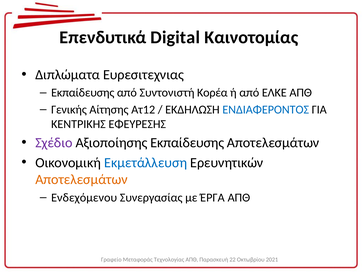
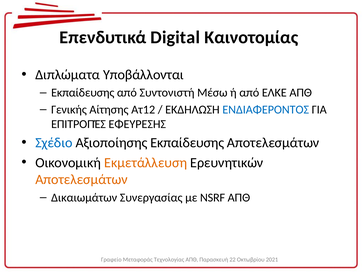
Ευρεσιτεχνιας: Ευρεσιτεχνιας -> Υποβάλλονται (143, 75)
Κορέα: Κορέα -> Μέσω (212, 93)
ΚΕΝΤΡΙΚΗΣ: ΚΕΝΤΡΙΚΗΣ -> ΕΠΙΤΡΟΠΈΣ (79, 124)
Σχέδιο colour: purple -> blue (54, 143)
Εκμετάλλευση colour: blue -> orange (146, 162)
Ενδεχόμενου: Ενδεχόμενου -> Δικαιωμάτων (84, 197)
ΈΡΓΑ: ΈΡΓΑ -> NSRF (213, 197)
